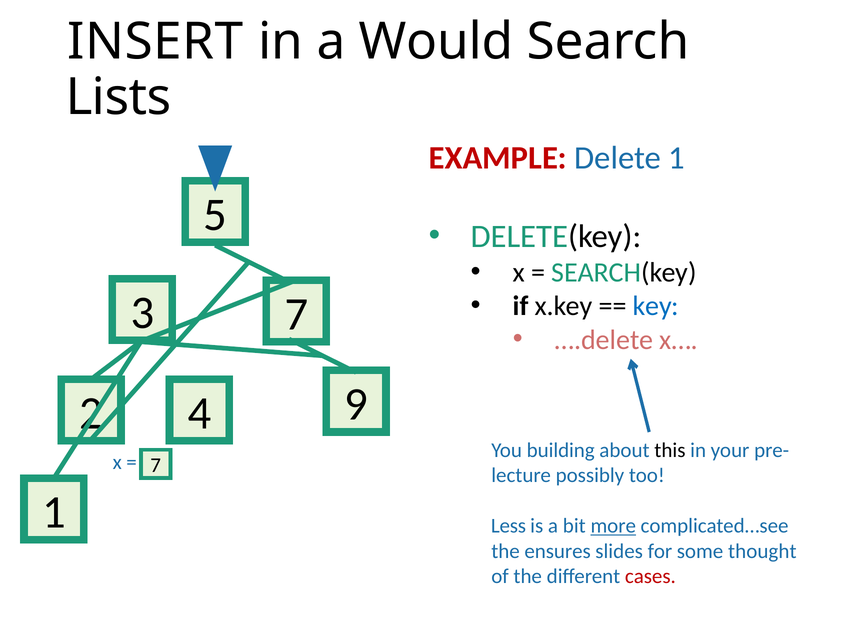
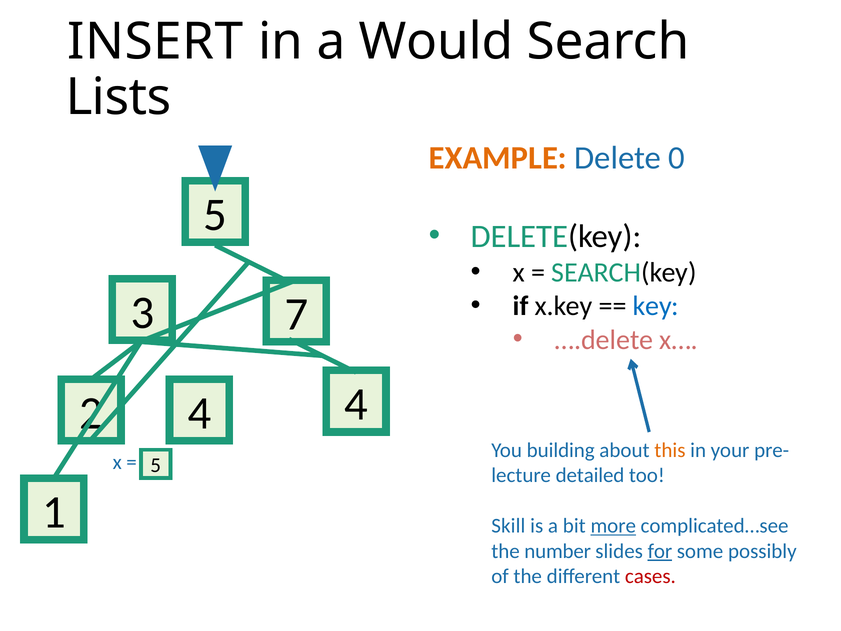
EXAMPLE colour: red -> orange (498, 158)
Delete 1: 1 -> 0 (677, 158)
9: 9 -> 4 (356, 404)
this colour: black -> orange (670, 450)
7: 7 -> 5 (156, 465)
possibly: possibly -> detailed (590, 475)
Less: Less -> Skill (508, 526)
ensures: ensures -> number (558, 551)
for underline: none -> present (660, 551)
thought: thought -> possibly (762, 551)
